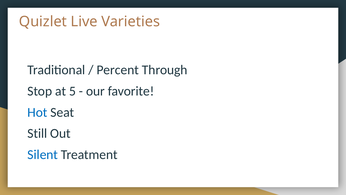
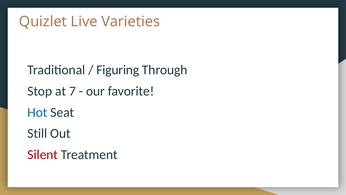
Percent: Percent -> Figuring (118, 70)
5: 5 -> 7 (72, 91)
Silent colour: blue -> red (43, 154)
